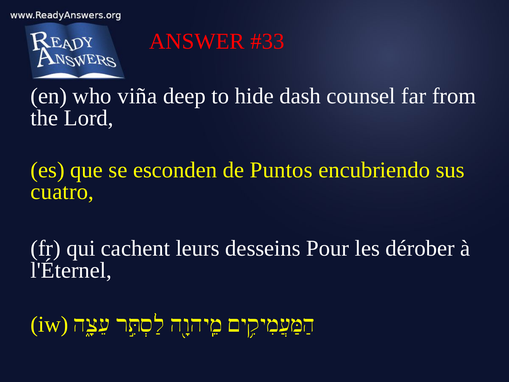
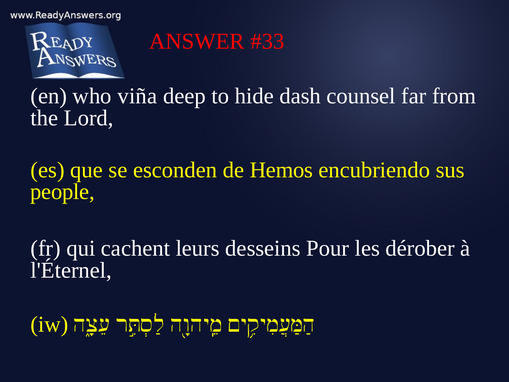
Puntos: Puntos -> Hemos (281, 170)
cuatro: cuatro -> people (62, 192)
